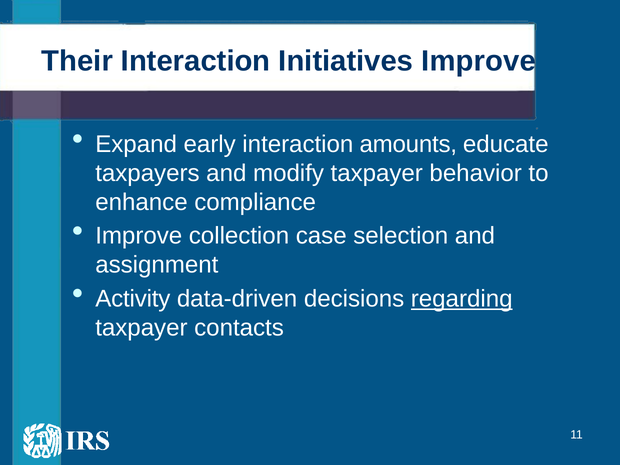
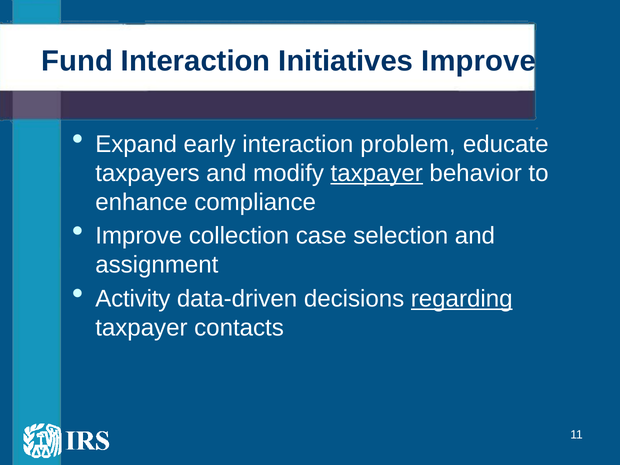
Their: Their -> Fund (77, 61)
amounts: amounts -> problem (408, 144)
taxpayer underline: none -> present (377, 173)
